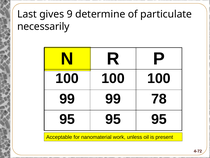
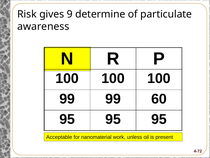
Last: Last -> Risk (27, 14)
necessarily: necessarily -> awareness (43, 26)
78: 78 -> 60 (159, 99)
